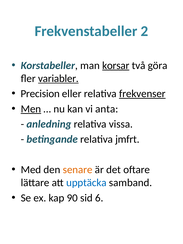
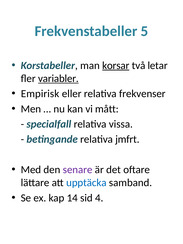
2: 2 -> 5 (144, 31)
göra: göra -> letar (158, 65)
Precision: Precision -> Empirisk (40, 94)
frekvenser underline: present -> none (142, 94)
Men underline: present -> none (31, 109)
anta: anta -> mått (107, 109)
anledning: anledning -> specialfall (49, 124)
senare colour: orange -> purple (78, 170)
90: 90 -> 14 (72, 198)
6: 6 -> 4 (99, 198)
